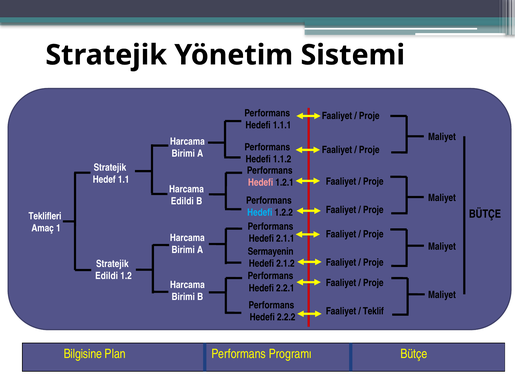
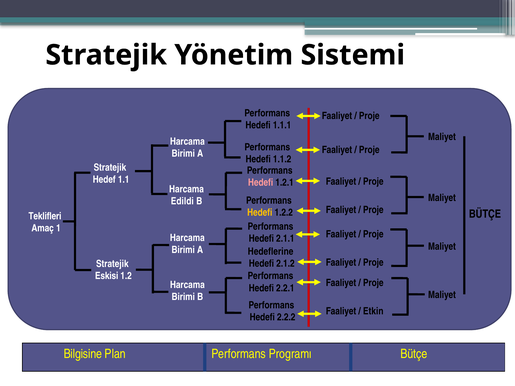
Hedefi colour: light blue -> yellow (260, 213)
Sermayenin: Sermayenin -> Hedeflerine (271, 252)
Edildi: Edildi -> Eskisi (107, 276)
Teklif: Teklif -> Etkin (373, 311)
